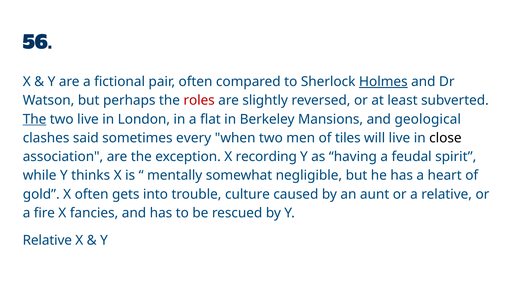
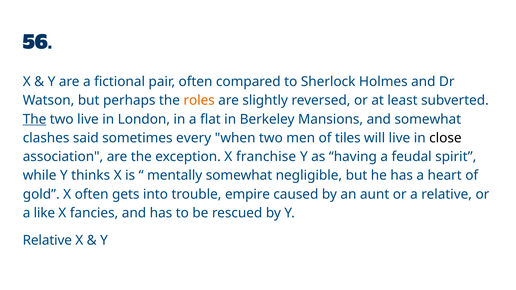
Holmes underline: present -> none (383, 82)
roles colour: red -> orange (199, 101)
and geological: geological -> somewhat (428, 119)
recording: recording -> franchise (266, 157)
culture: culture -> empire (247, 194)
fire: fire -> like (44, 213)
